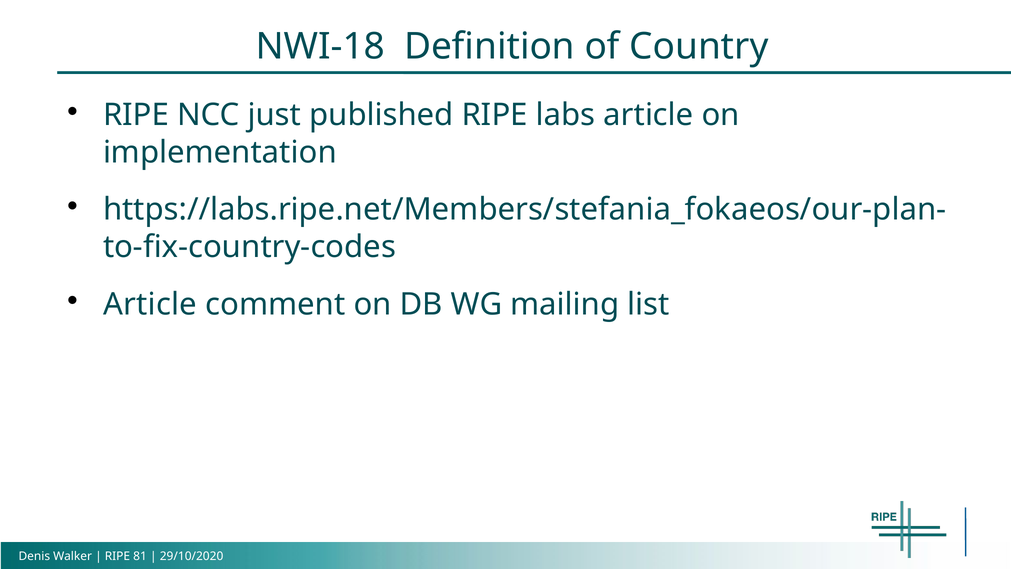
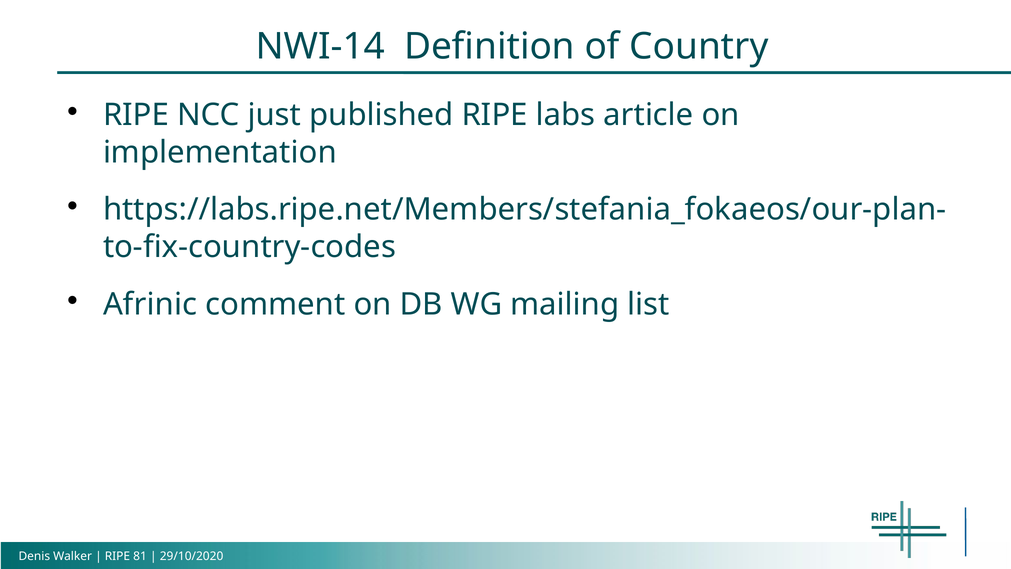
NWI-18: NWI-18 -> NWI-14 (320, 47)
Article: Article -> Afrinic (150, 304)
